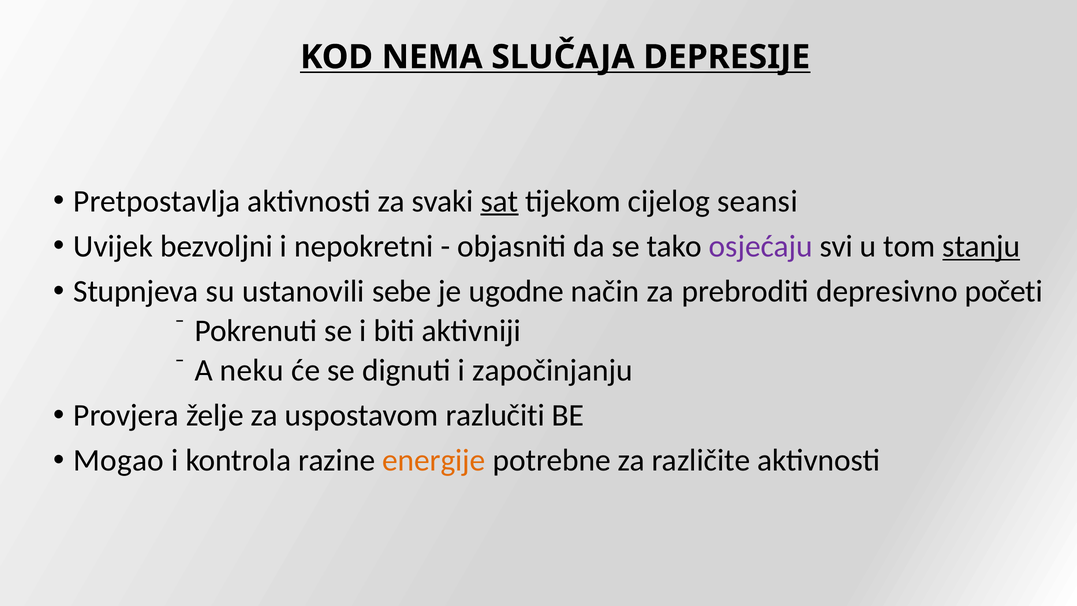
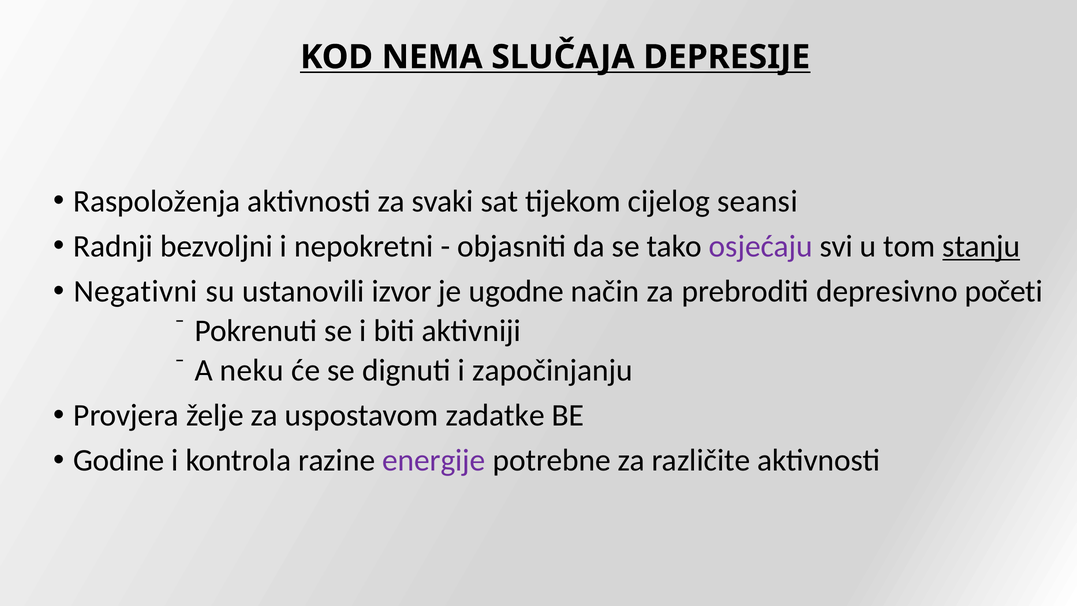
Pretpostavlja: Pretpostavlja -> Raspoloženja (157, 201)
sat underline: present -> none (500, 201)
Uvijek: Uvijek -> Radnji (113, 246)
Stupnjeva: Stupnjeva -> Negativni (136, 291)
sebe: sebe -> izvor (402, 291)
razlučiti: razlučiti -> zadatke (495, 415)
Mogao: Mogao -> Godine (119, 460)
energije colour: orange -> purple (434, 460)
